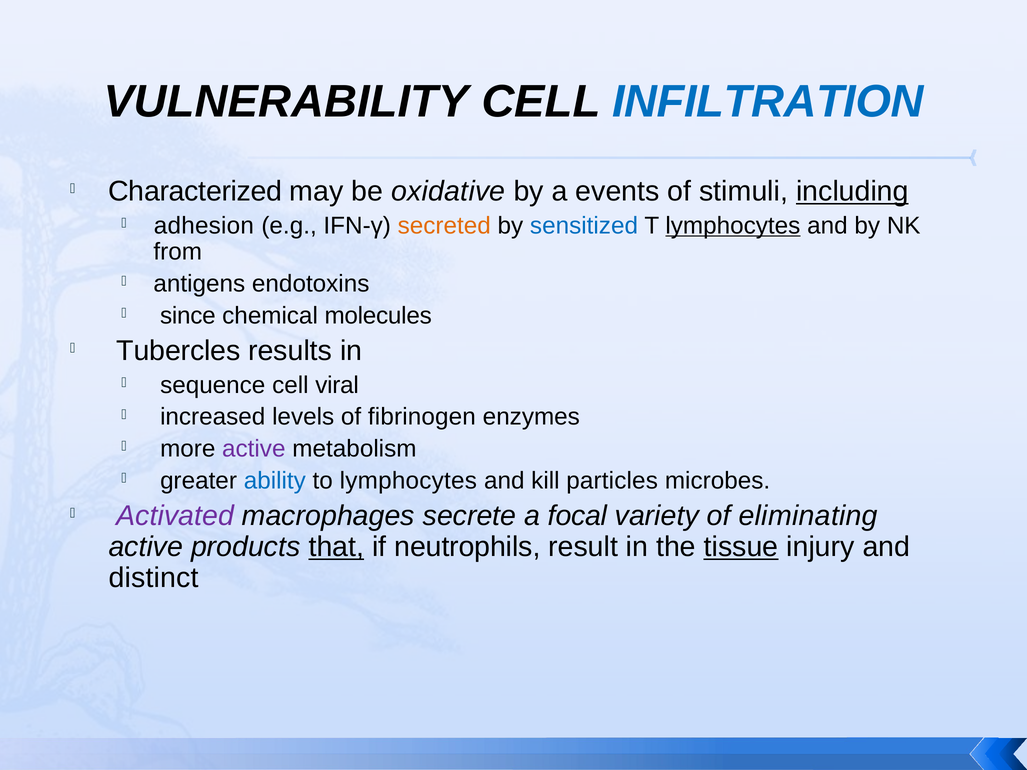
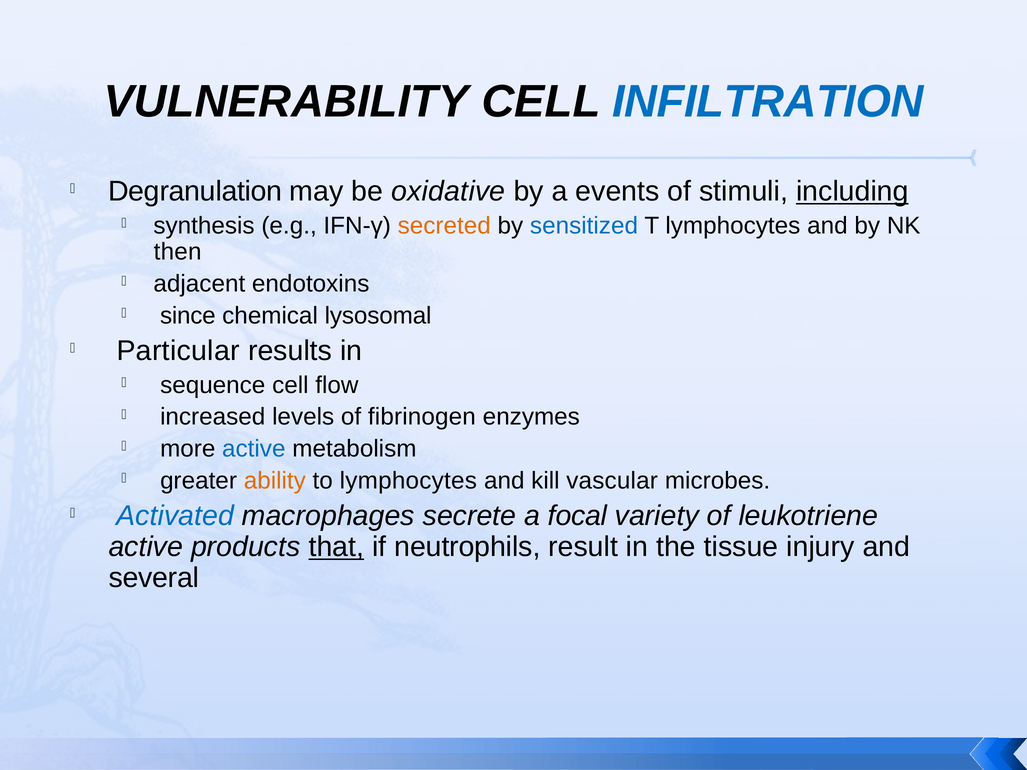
Characterized: Characterized -> Degranulation (195, 191)
adhesion: adhesion -> synthesis (204, 226)
lymphocytes underline: present -> none (733, 226)
from: from -> then (178, 252)
antigens: antigens -> adjacent (199, 284)
molecules: molecules -> lysosomal (378, 316)
Tubercles: Tubercles -> Particular (178, 351)
viral: viral -> flow (337, 385)
active colour: purple -> blue (254, 449)
ability colour: blue -> orange (275, 481)
particles: particles -> vascular (612, 481)
Activated colour: purple -> blue (175, 516)
eliminating: eliminating -> leukotriene (808, 516)
tissue underline: present -> none (741, 547)
distinct: distinct -> several (154, 578)
